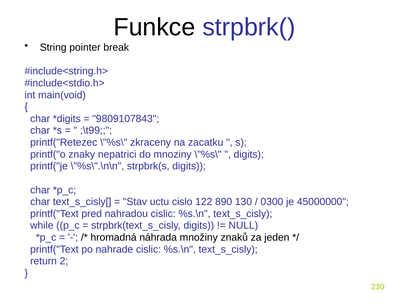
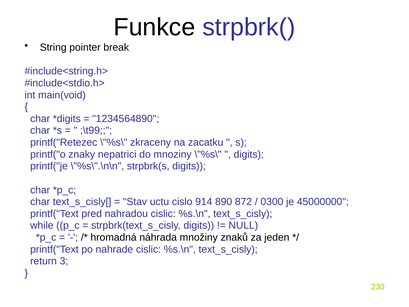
9809107843: 9809107843 -> 1234564890 (126, 119)
122: 122 -> 914 (204, 202)
130: 130 -> 872 (244, 202)
2: 2 -> 3 (64, 261)
